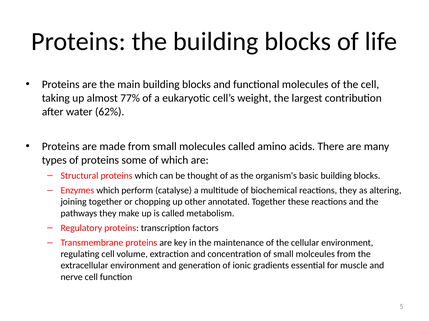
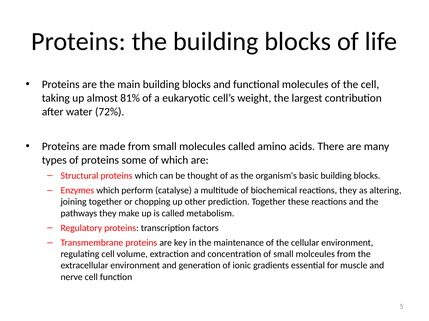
77%: 77% -> 81% (130, 98)
62%: 62% -> 72% (110, 112)
annotated: annotated -> prediction (229, 202)
